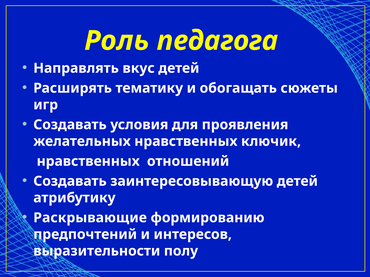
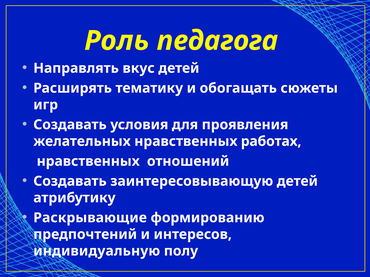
ключик: ключик -> работах (271, 142)
выразительности: выразительности -> индивидуальную (97, 251)
